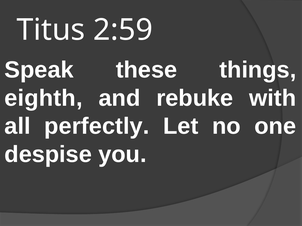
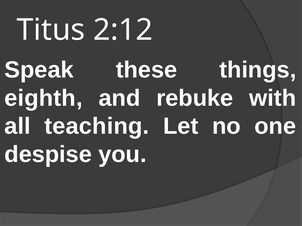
2:59: 2:59 -> 2:12 (123, 30)
perfectly: perfectly -> teaching (97, 126)
